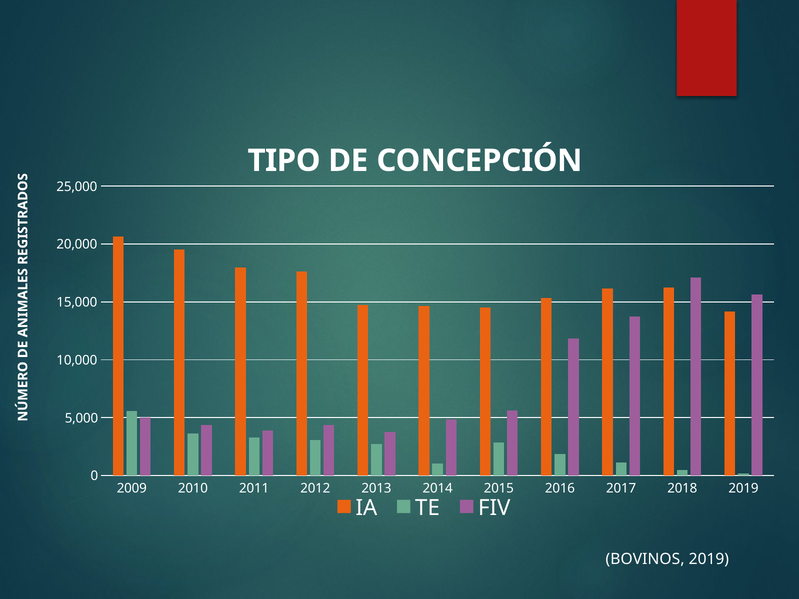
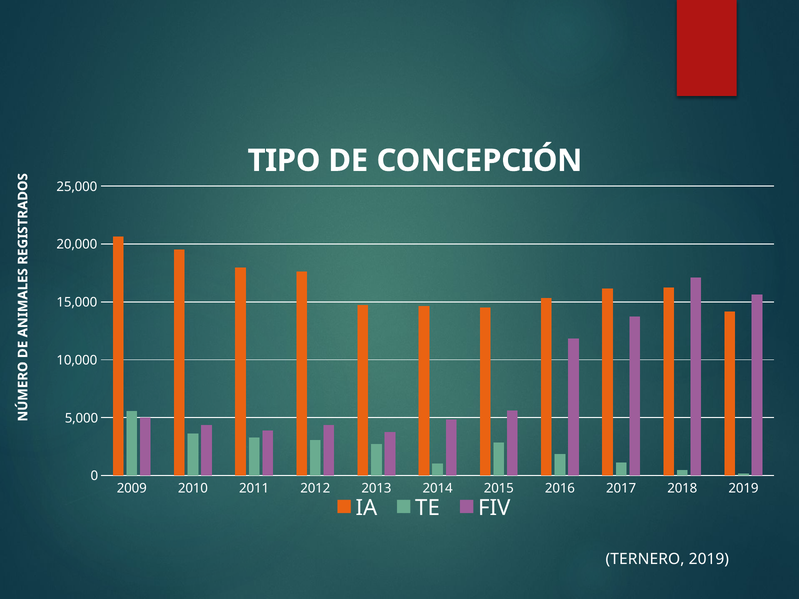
BOVINOS: BOVINOS -> TERNERO (645, 559)
